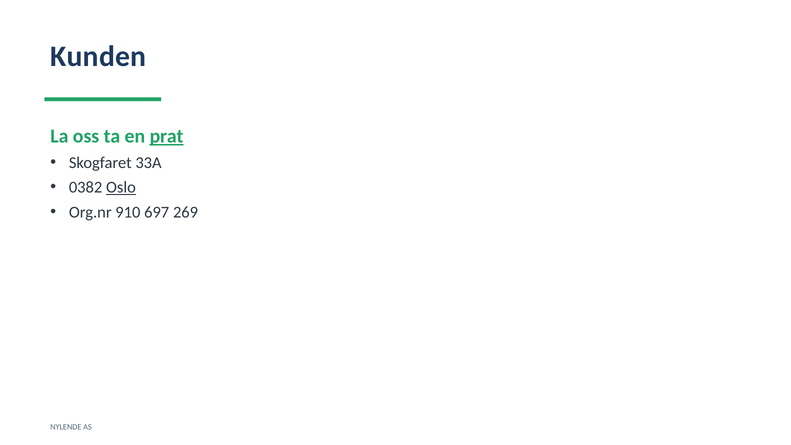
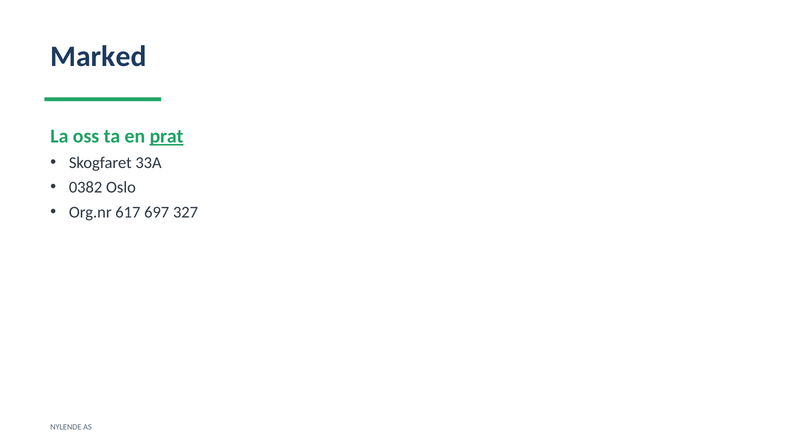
Kunden: Kunden -> Marked (98, 56)
Oslo underline: present -> none (121, 187)
910: 910 -> 617 (128, 212)
269: 269 -> 327 (186, 212)
